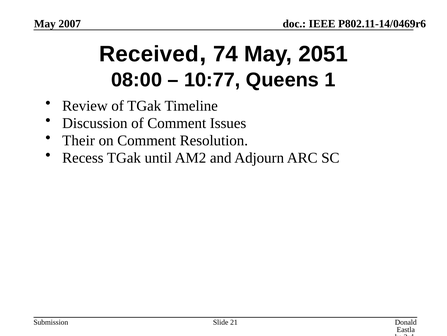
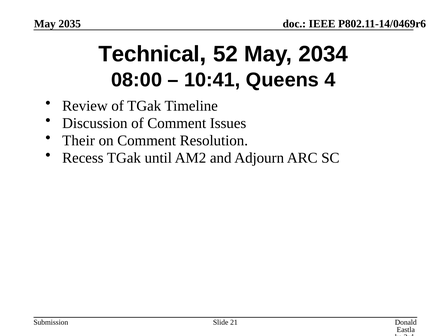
2007: 2007 -> 2035 (70, 24)
Received: Received -> Technical (149, 54)
74: 74 -> 52 (226, 54)
2051: 2051 -> 2034 (323, 54)
10:77: 10:77 -> 10:41 (212, 80)
1: 1 -> 4 (330, 80)
